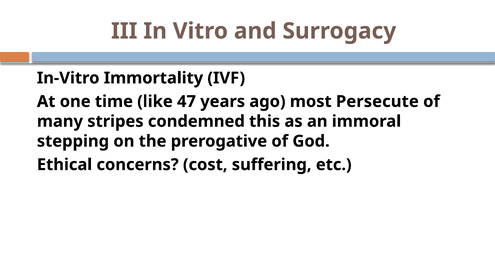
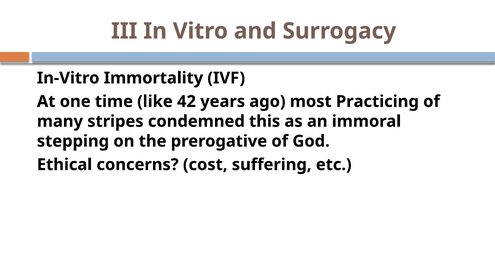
47: 47 -> 42 (186, 101)
Persecute: Persecute -> Practicing (377, 101)
